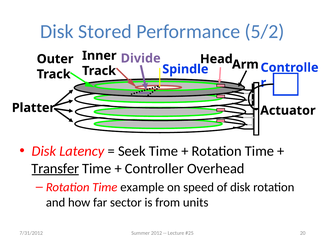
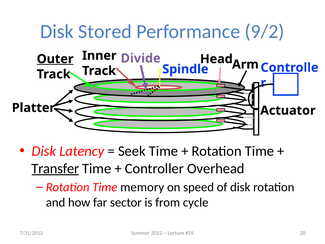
5/2: 5/2 -> 9/2 (265, 31)
Outer underline: none -> present (55, 59)
example: example -> memory (142, 187)
units: units -> cycle (196, 202)
